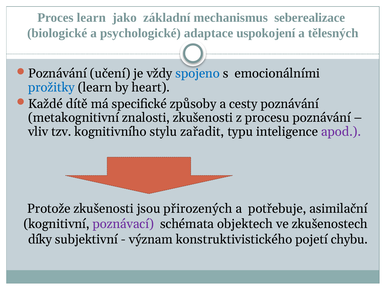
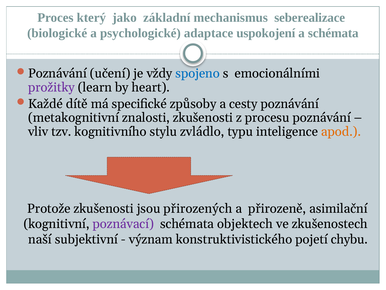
Proces learn: learn -> který (91, 18)
a tělesných: tělesných -> schémata (333, 33)
prožitky colour: blue -> purple (51, 87)
zařadit: zařadit -> zvládlo (202, 131)
apod colour: purple -> orange (341, 131)
potřebuje: potřebuje -> přirozeně (277, 208)
díky: díky -> naší (40, 239)
